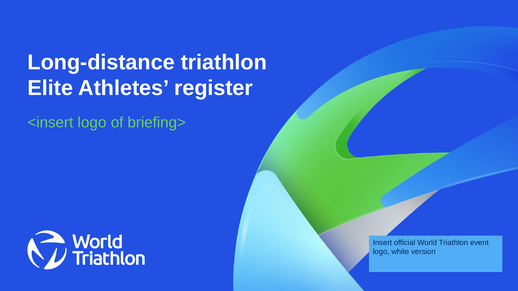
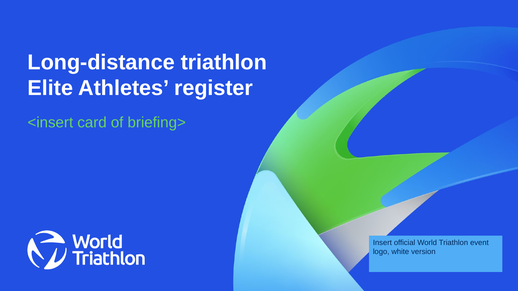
<insert logo: logo -> card (92, 123)
